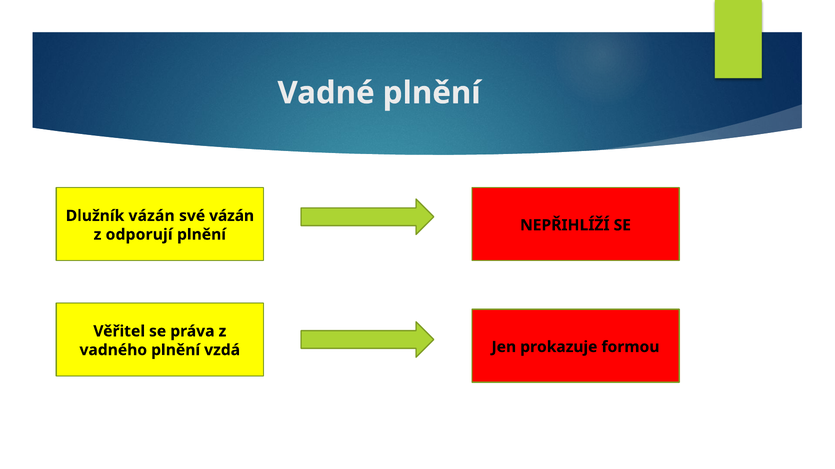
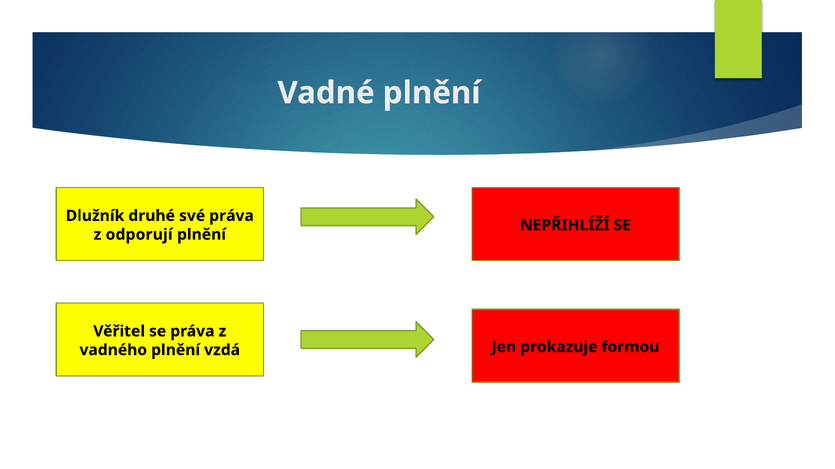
Dlužník vázán: vázán -> druhé (152, 216)
své vázán: vázán -> práva (232, 216)
